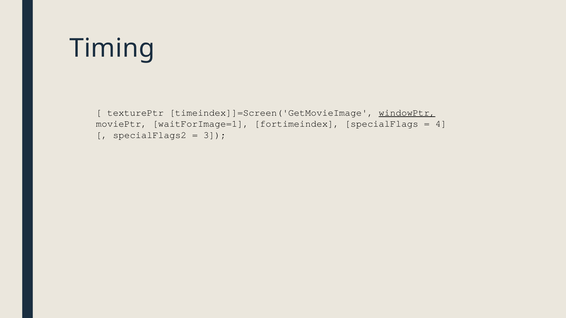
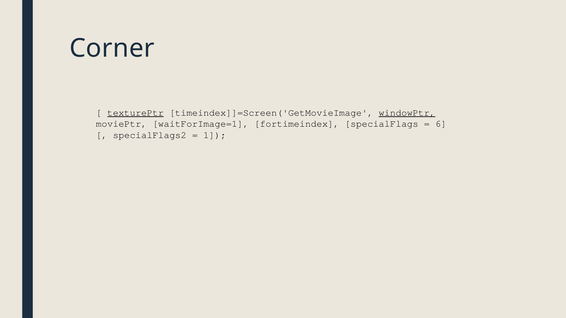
Timing: Timing -> Corner (112, 48)
texturePtr underline: none -> present (136, 113)
4: 4 -> 6 (441, 124)
3: 3 -> 1 (215, 135)
